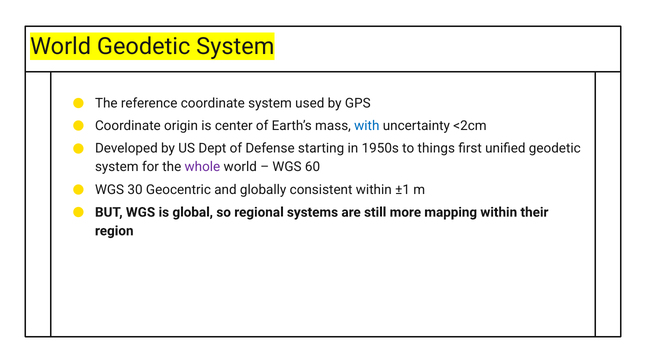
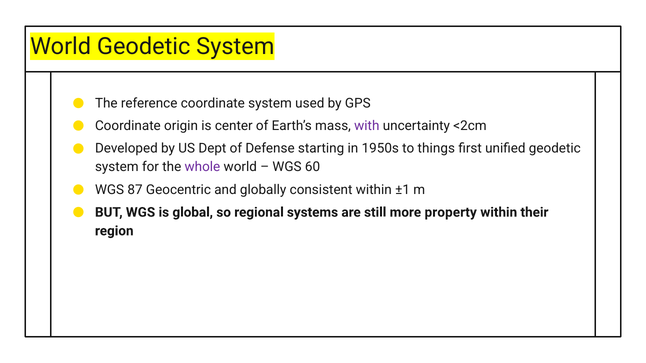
with colour: blue -> purple (367, 126)
30: 30 -> 87 (135, 190)
mapping: mapping -> property (451, 212)
